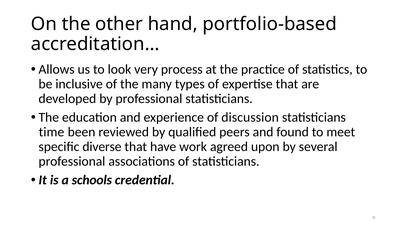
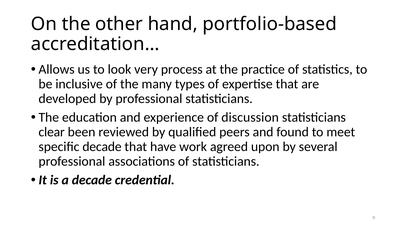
time: time -> clear (52, 132)
specific diverse: diverse -> decade (102, 147)
a schools: schools -> decade (92, 180)
